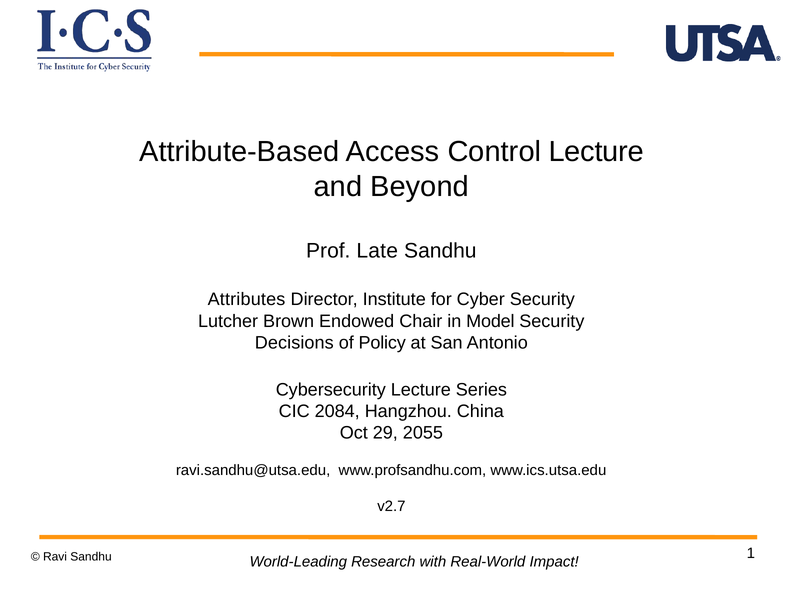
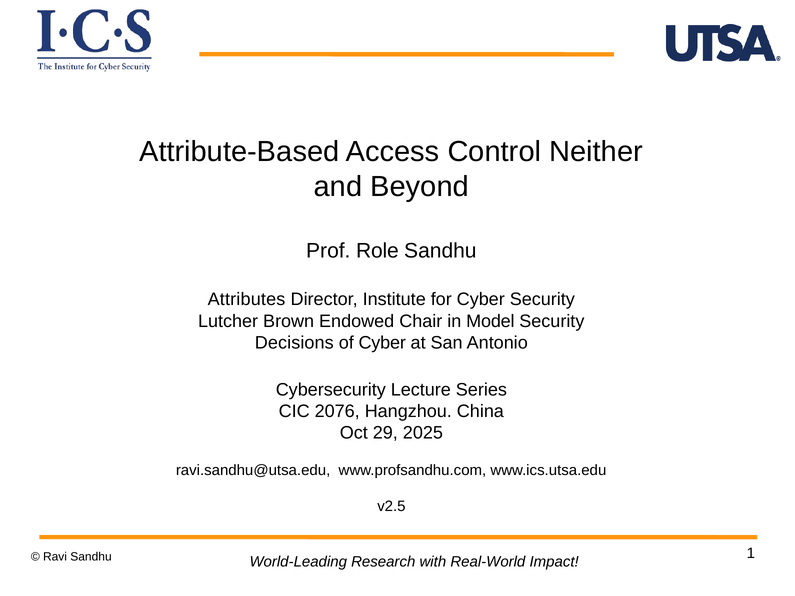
Control Lecture: Lecture -> Neither (596, 152)
Late: Late -> Role (377, 251)
of Policy: Policy -> Cyber (382, 343)
2084: 2084 -> 2076 (337, 411)
2055: 2055 -> 2025 (423, 433)
v2.7: v2.7 -> v2.5 (391, 507)
